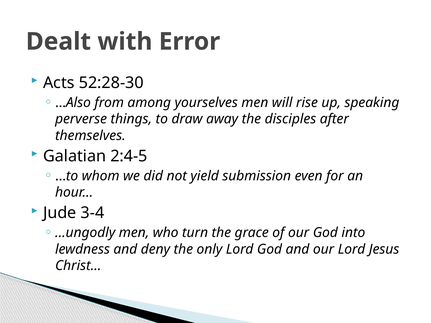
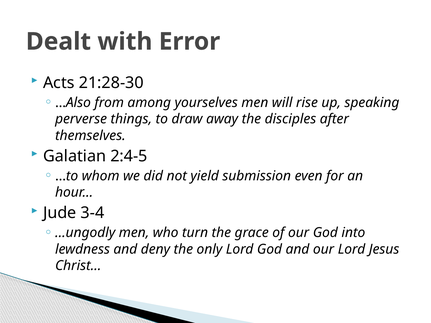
52:28-30: 52:28-30 -> 21:28-30 (111, 83)
